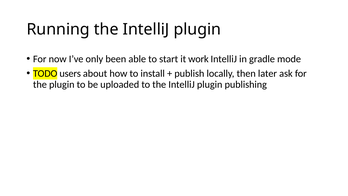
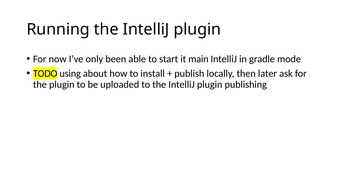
work: work -> main (198, 59)
users: users -> using (70, 73)
